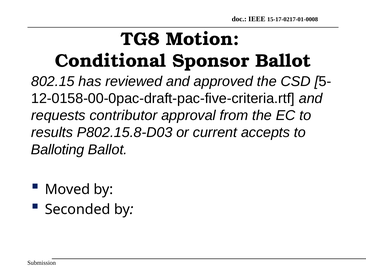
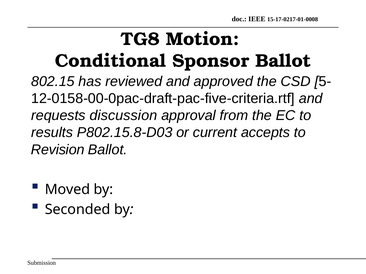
contributor: contributor -> discussion (123, 116)
Balloting: Balloting -> Revision (58, 150)
